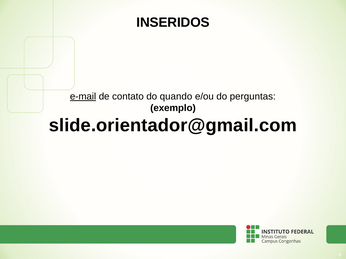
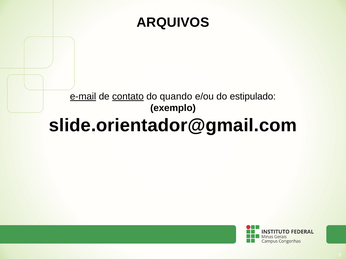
INSERIDOS: INSERIDOS -> ARQUIVOS (173, 23)
contato underline: none -> present (128, 97)
perguntas: perguntas -> estipulado (253, 97)
